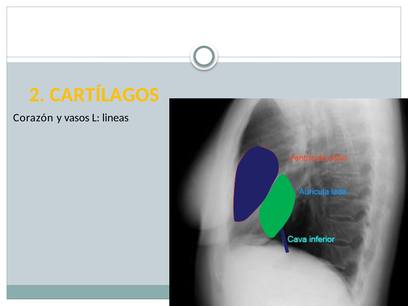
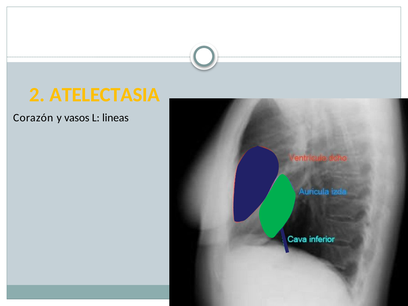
CARTÍLAGOS: CARTÍLAGOS -> ATELECTASIA (105, 95)
